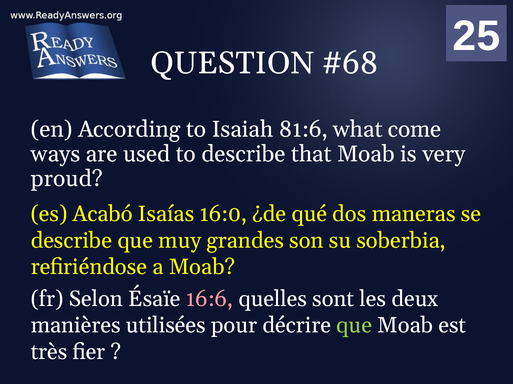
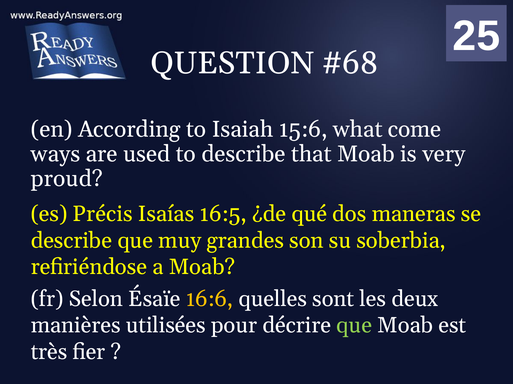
81:6: 81:6 -> 15:6 (303, 130)
Acabó: Acabó -> Précis (103, 214)
16:0: 16:0 -> 16:5 (223, 214)
16:6 colour: pink -> yellow (209, 299)
